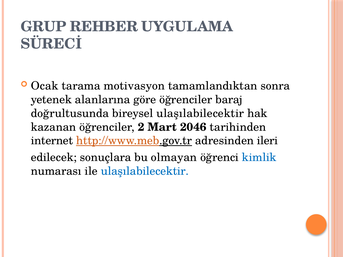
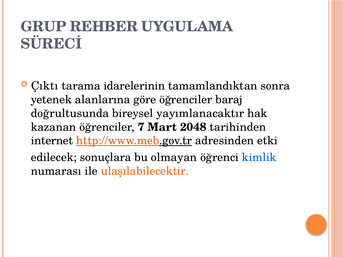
Ocak: Ocak -> Çıktı (45, 86)
motivasyon: motivasyon -> idarelerinin (134, 86)
bireysel ulaşılabilecektir: ulaşılabilecektir -> yayımlanacaktır (200, 113)
2: 2 -> 7 (141, 127)
2046: 2046 -> 2048 (193, 127)
ileri: ileri -> etki (267, 141)
ulaşılabilecektir colour: blue -> orange (145, 171)
